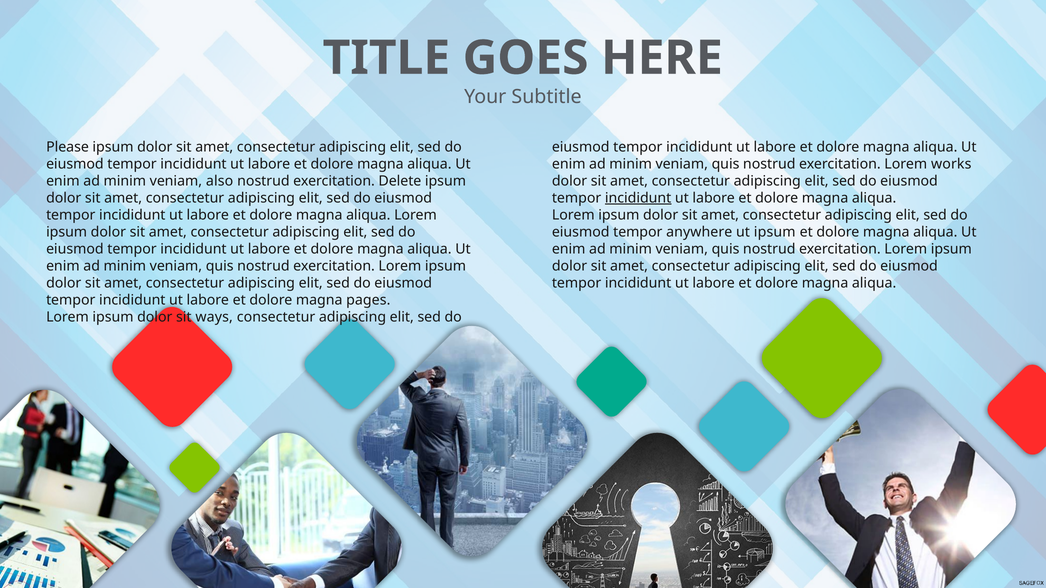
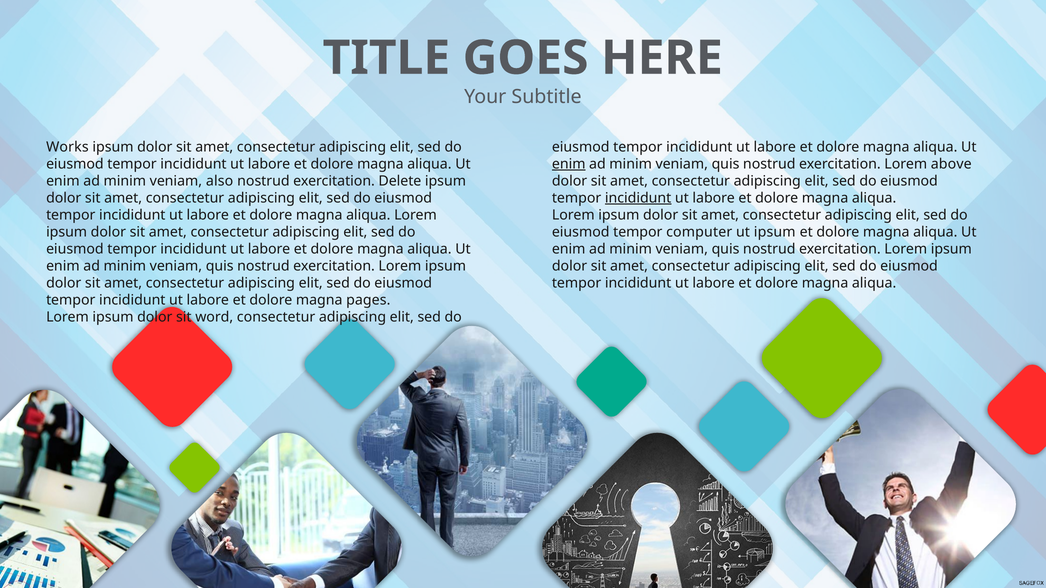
Please: Please -> Works (67, 147)
enim underline: none -> present (569, 164)
works: works -> above (951, 164)
anywhere: anywhere -> computer (699, 232)
ways: ways -> word (214, 317)
